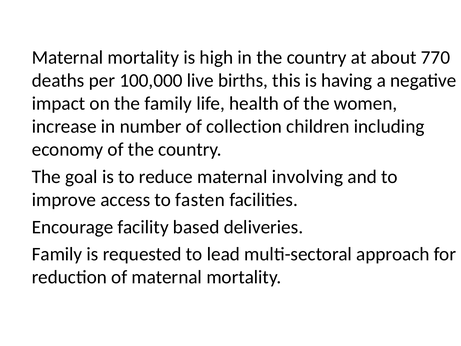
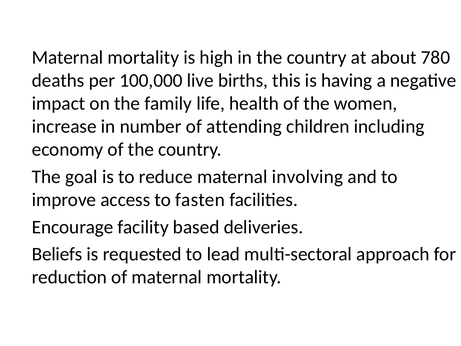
770: 770 -> 780 (436, 57)
collection: collection -> attending (244, 127)
Family: Family -> Beliefs (57, 254)
